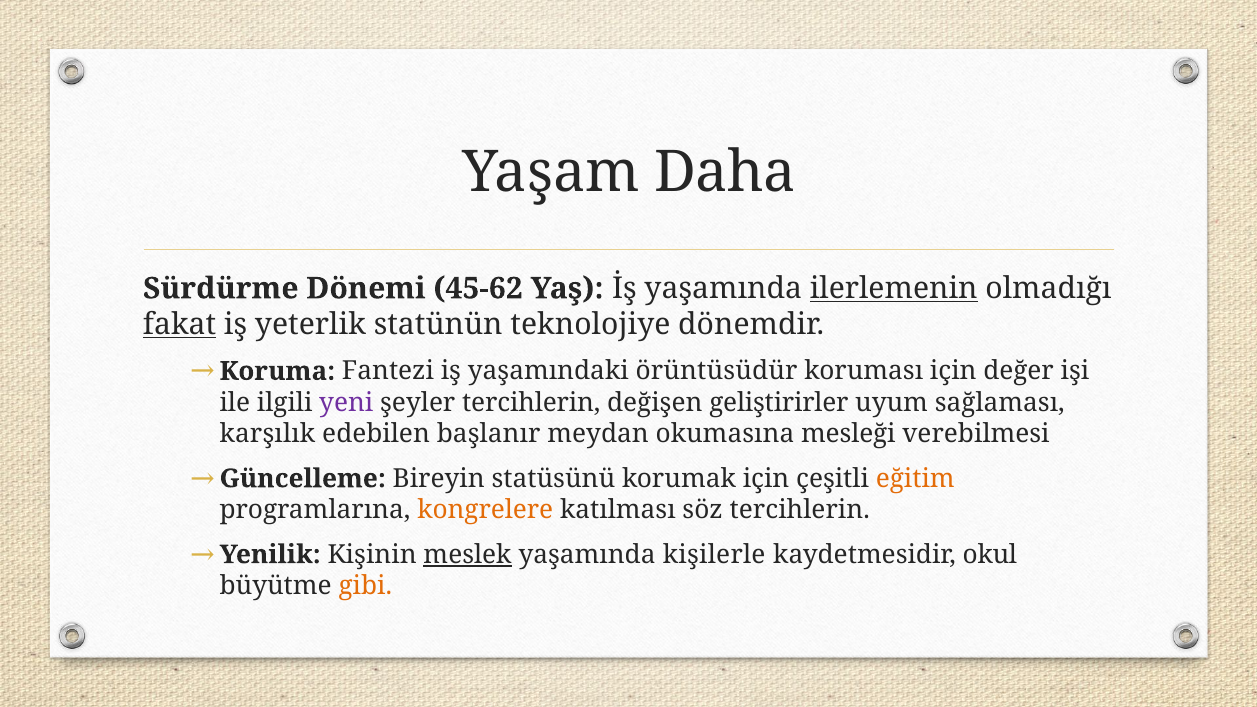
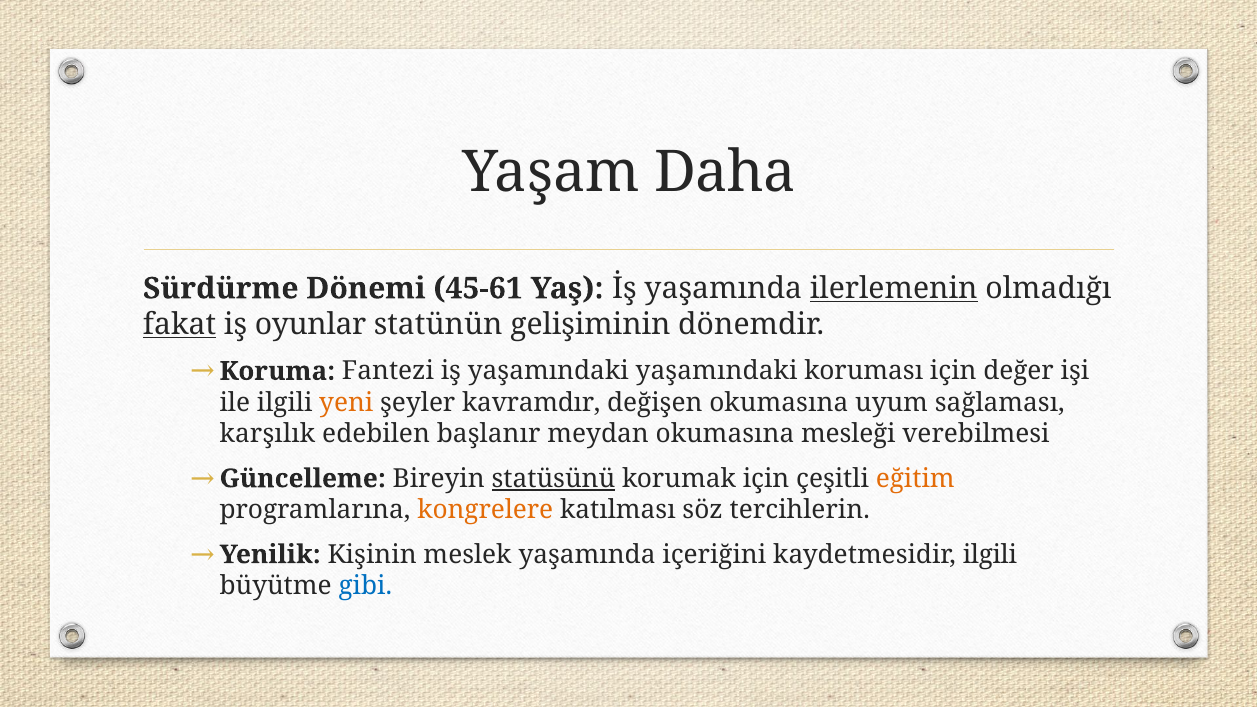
45-62: 45-62 -> 45-61 (478, 289)
yeterlik: yeterlik -> oyunlar (311, 325)
teknolojiye: teknolojiye -> gelişiminin (590, 325)
yaşamındaki örüntüsüdür: örüntüsüdür -> yaşamındaki (717, 371)
yeni colour: purple -> orange (346, 403)
şeyler tercihlerin: tercihlerin -> kavramdır (531, 403)
değişen geliştirirler: geliştirirler -> okumasına (779, 403)
statüsünü underline: none -> present (553, 479)
meslek underline: present -> none (468, 555)
kişilerle: kişilerle -> içeriğini (714, 555)
kaydetmesidir okul: okul -> ilgili (990, 555)
gibi colour: orange -> blue (365, 586)
